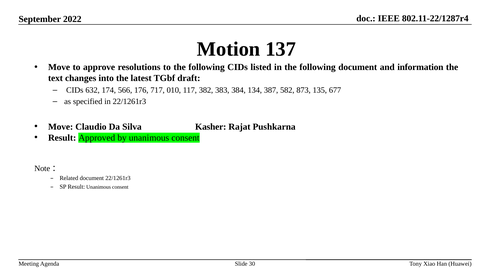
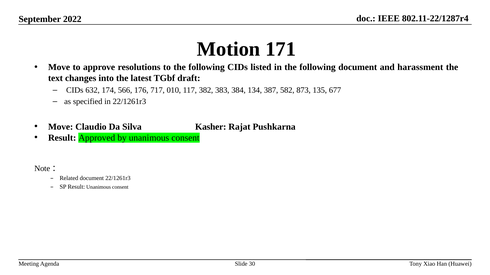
137: 137 -> 171 (281, 49)
information: information -> harassment (420, 67)
